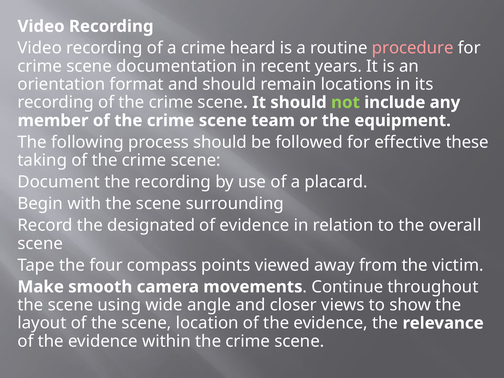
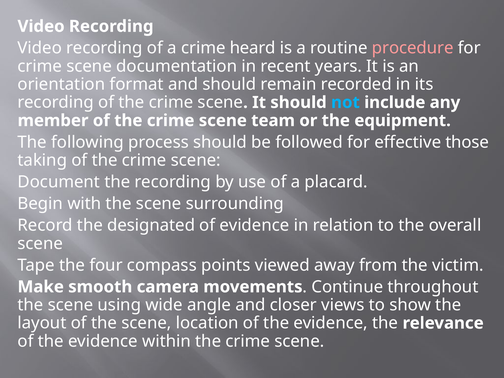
locations: locations -> recorded (356, 84)
not colour: light green -> light blue (345, 102)
these: these -> those (467, 142)
